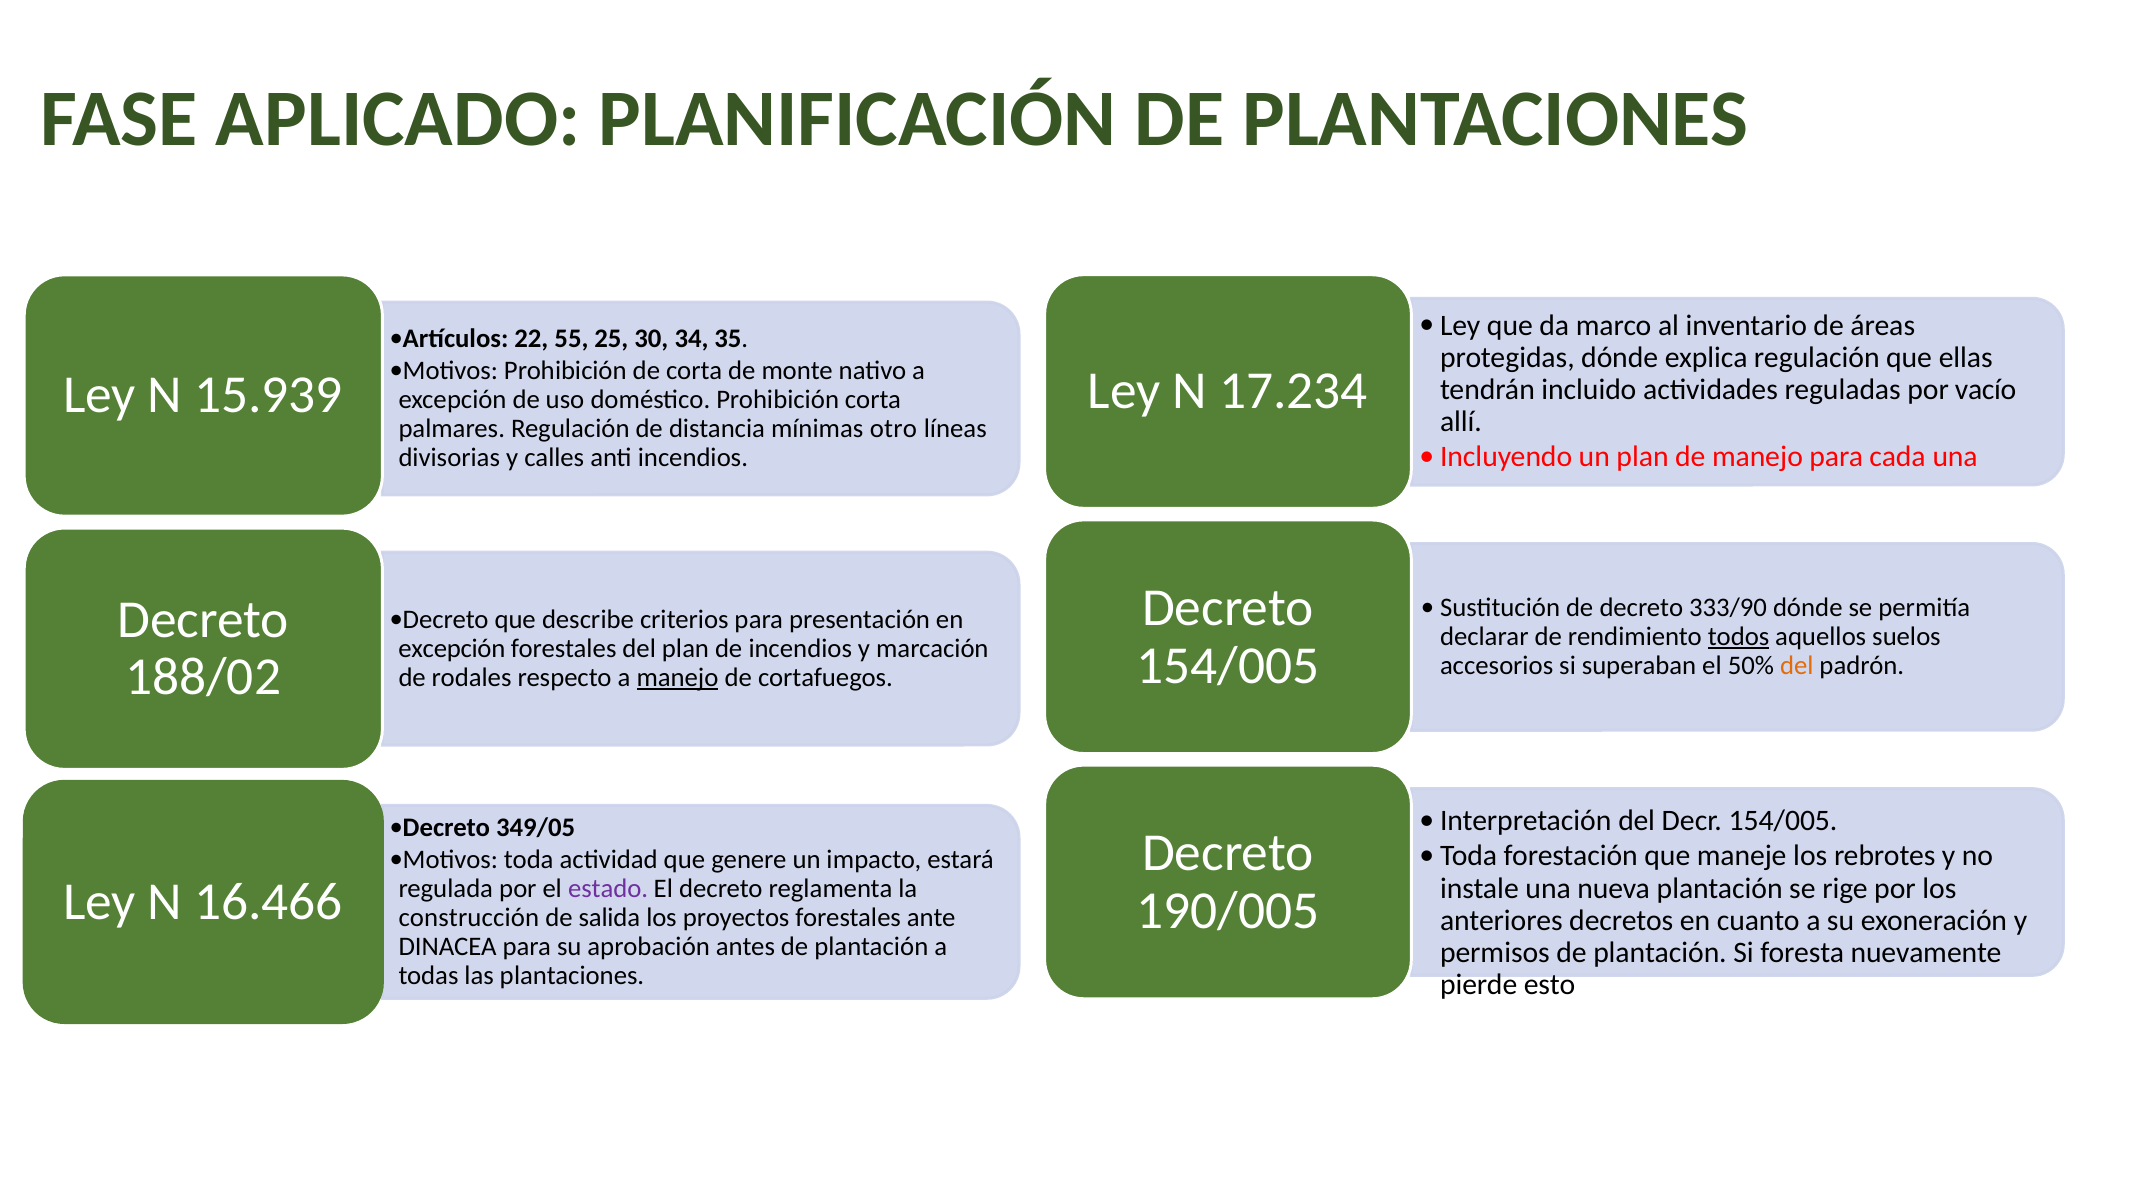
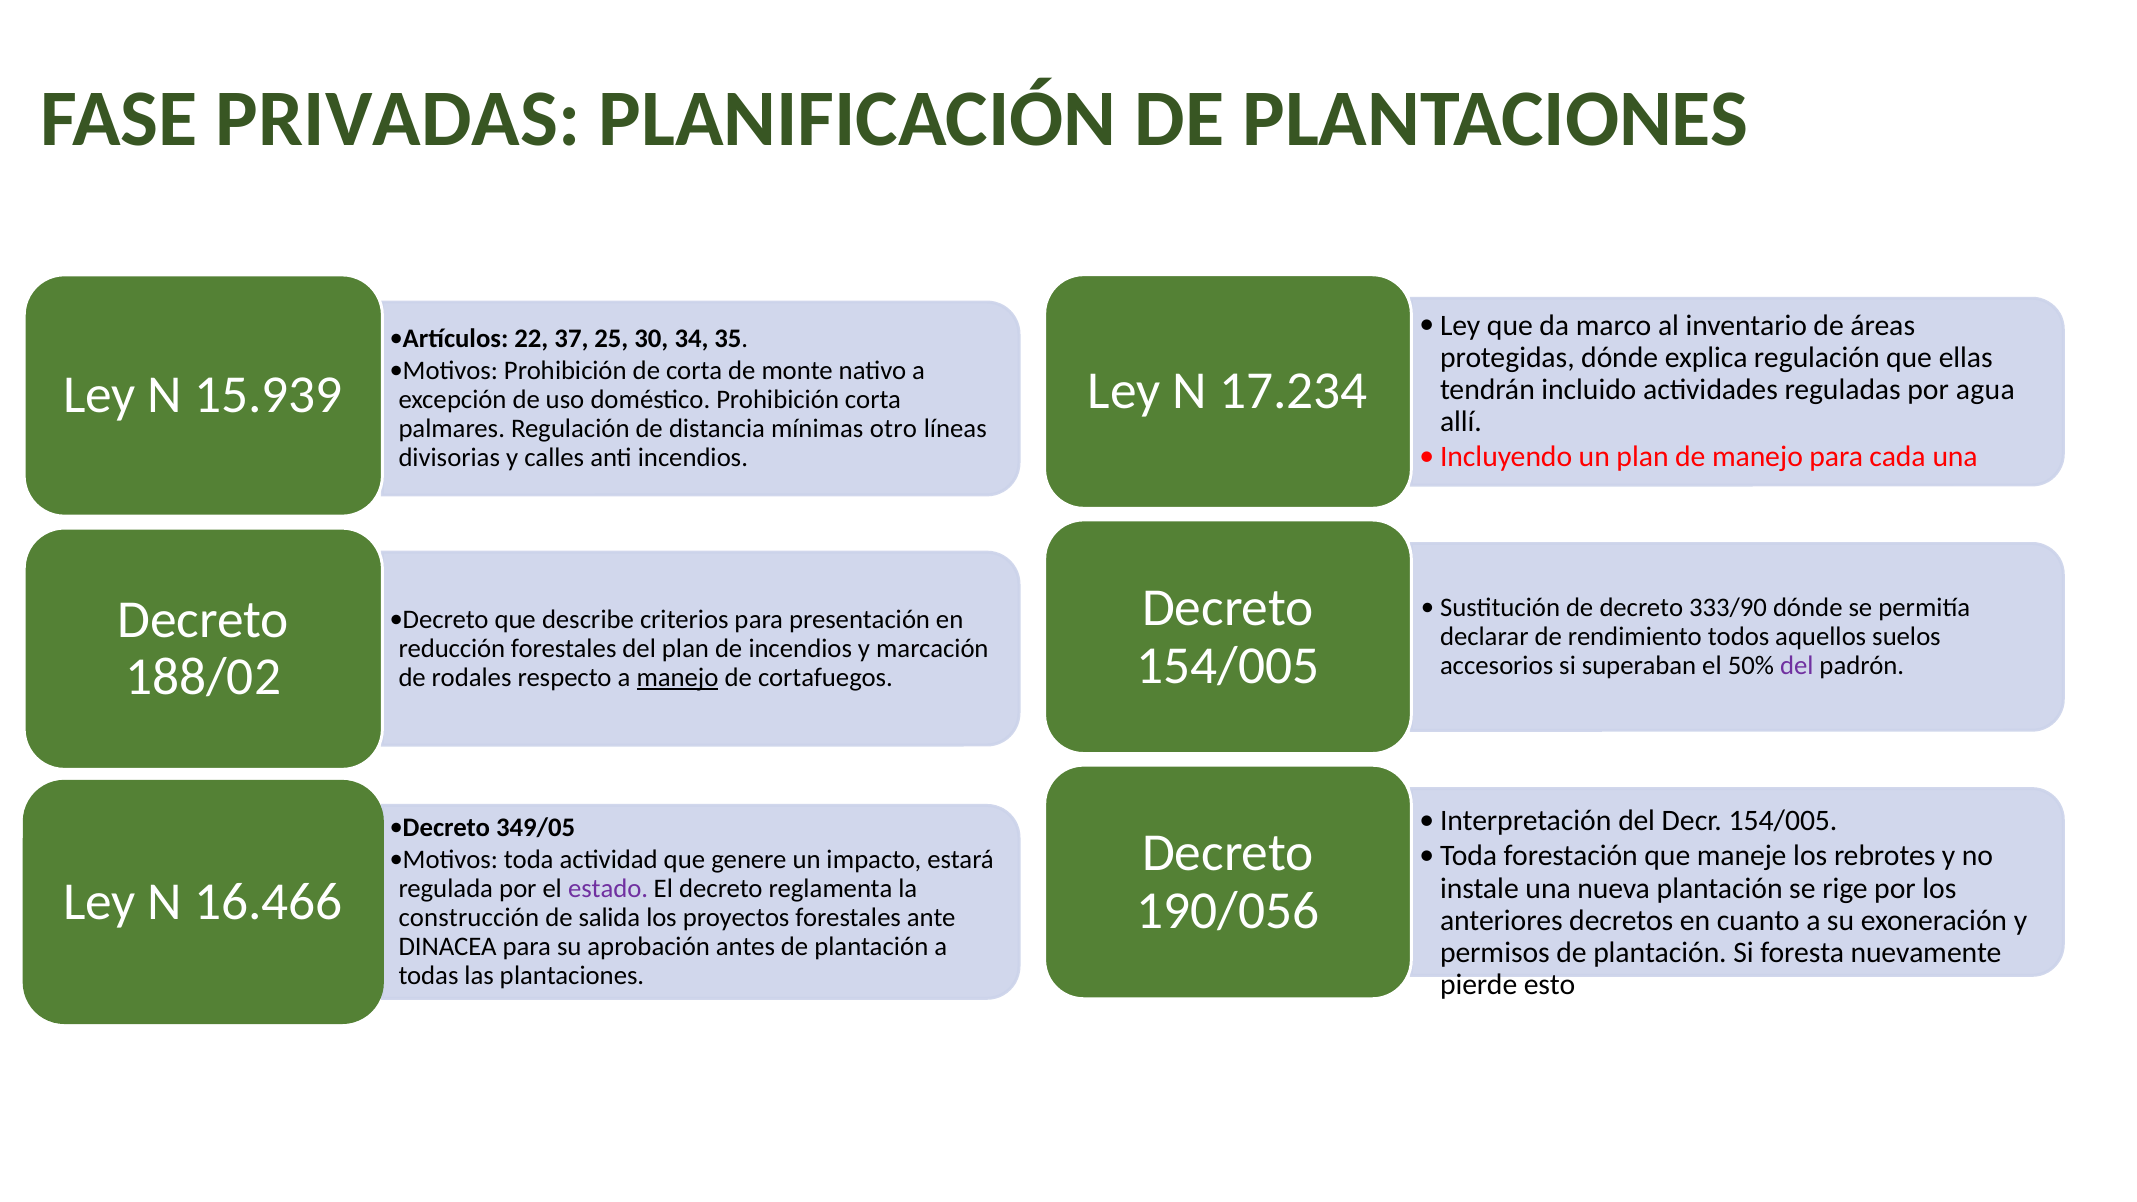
APLICADO: APLICADO -> PRIVADAS (398, 119)
55: 55 -> 37 (571, 339)
vacío: vacío -> agua (1985, 390)
todos underline: present -> none (1739, 637)
excepción: excepción -> reducción (452, 649)
del colour: orange -> purple (1797, 666)
190/005: 190/005 -> 190/056 (1228, 911)
